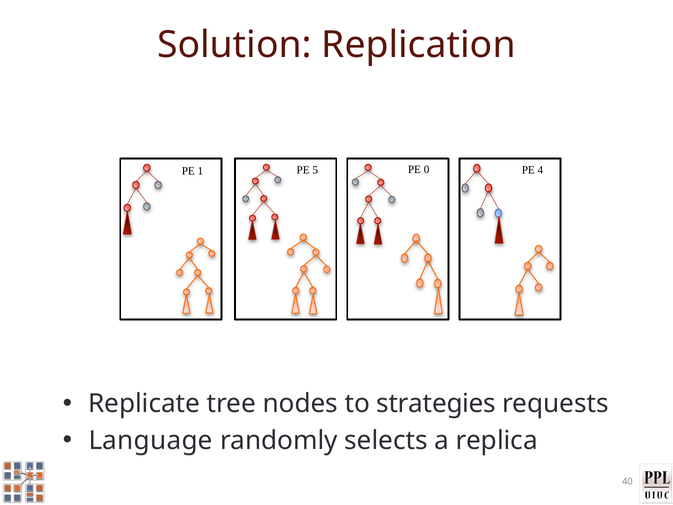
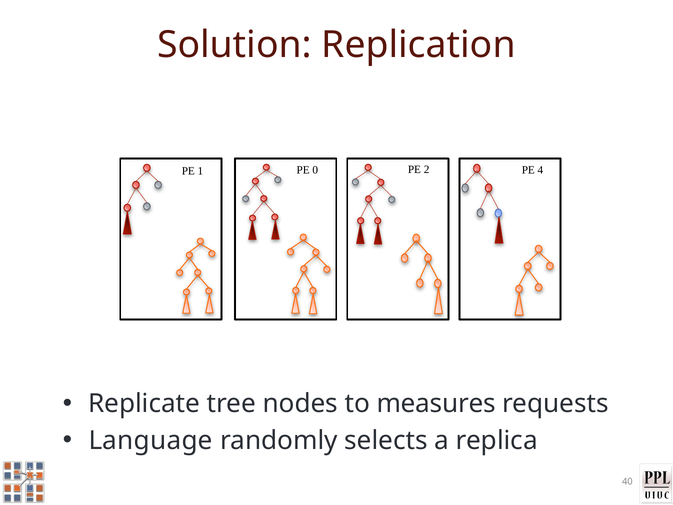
5: 5 -> 0 (315, 170)
0: 0 -> 2 (427, 169)
strategies: strategies -> measures (436, 404)
